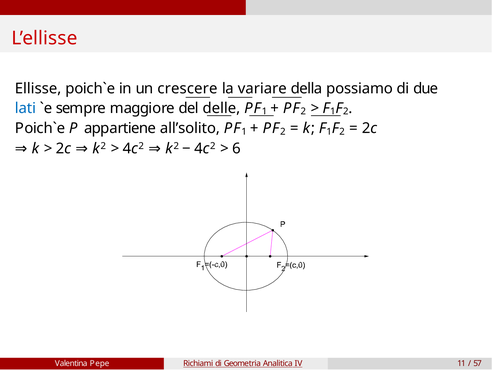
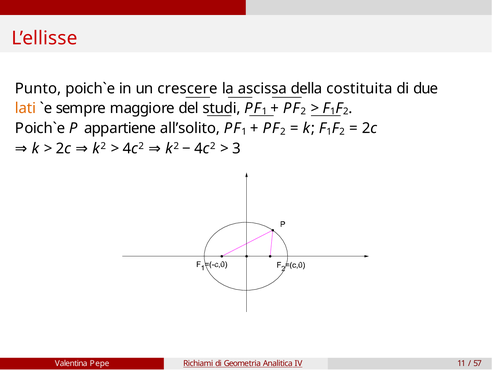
Ellisse: Ellisse -> Punto (38, 88)
variare: variare -> ascissa (262, 88)
possiamo: possiamo -> costituita (359, 88)
lati colour: blue -> orange (25, 108)
delle: delle -> studi (221, 108)
6: 6 -> 3 (236, 148)
